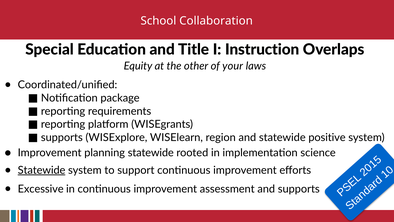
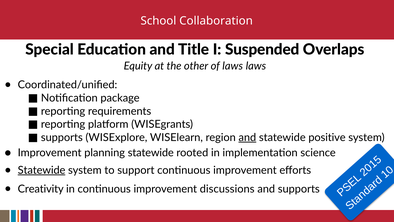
Instruction: Instruction -> Suspended (262, 49)
of your: your -> laws (233, 66)
and underline: none -> present (247, 137)
Excessive: Excessive -> Creativity (41, 189)
assessment: assessment -> discussions (227, 189)
